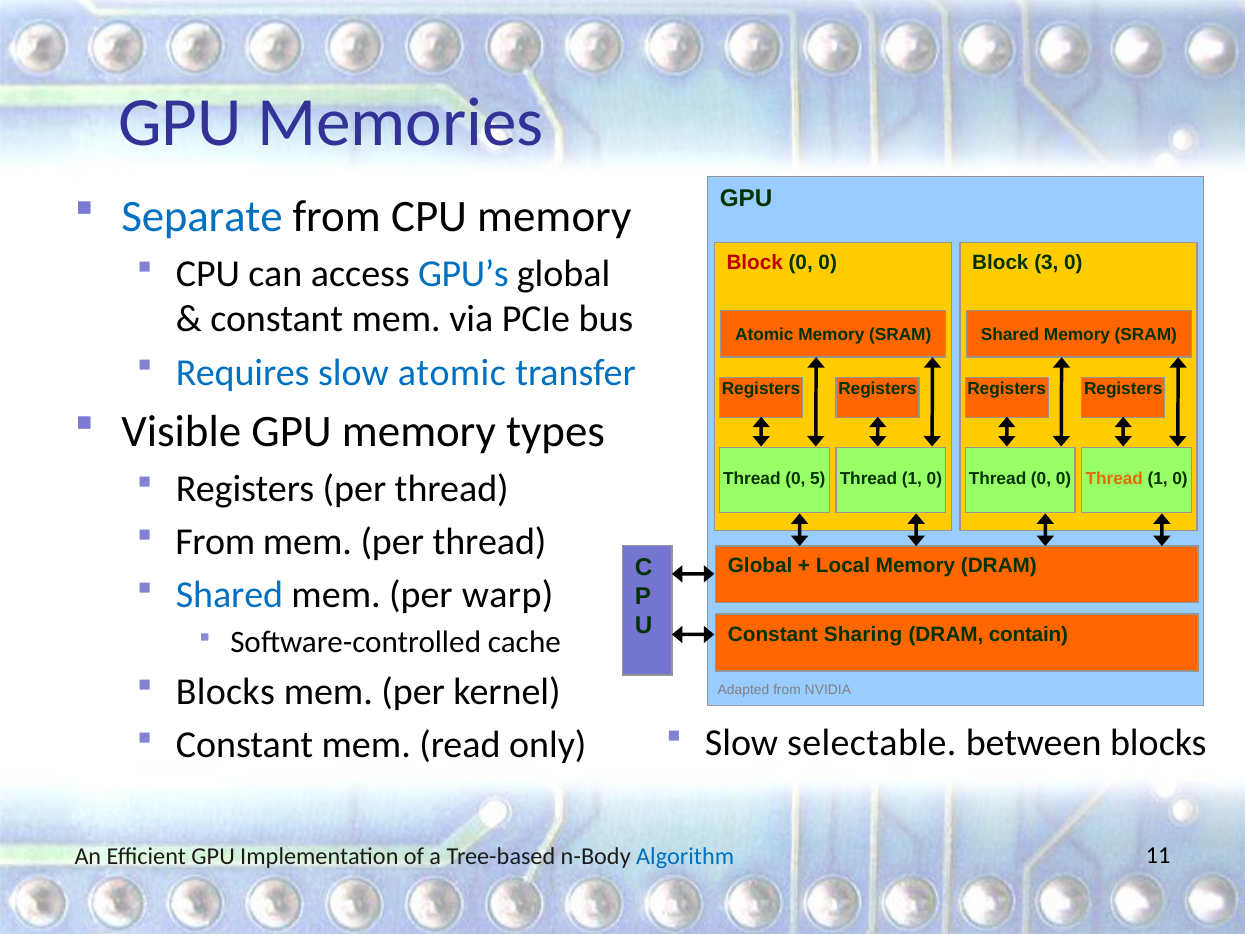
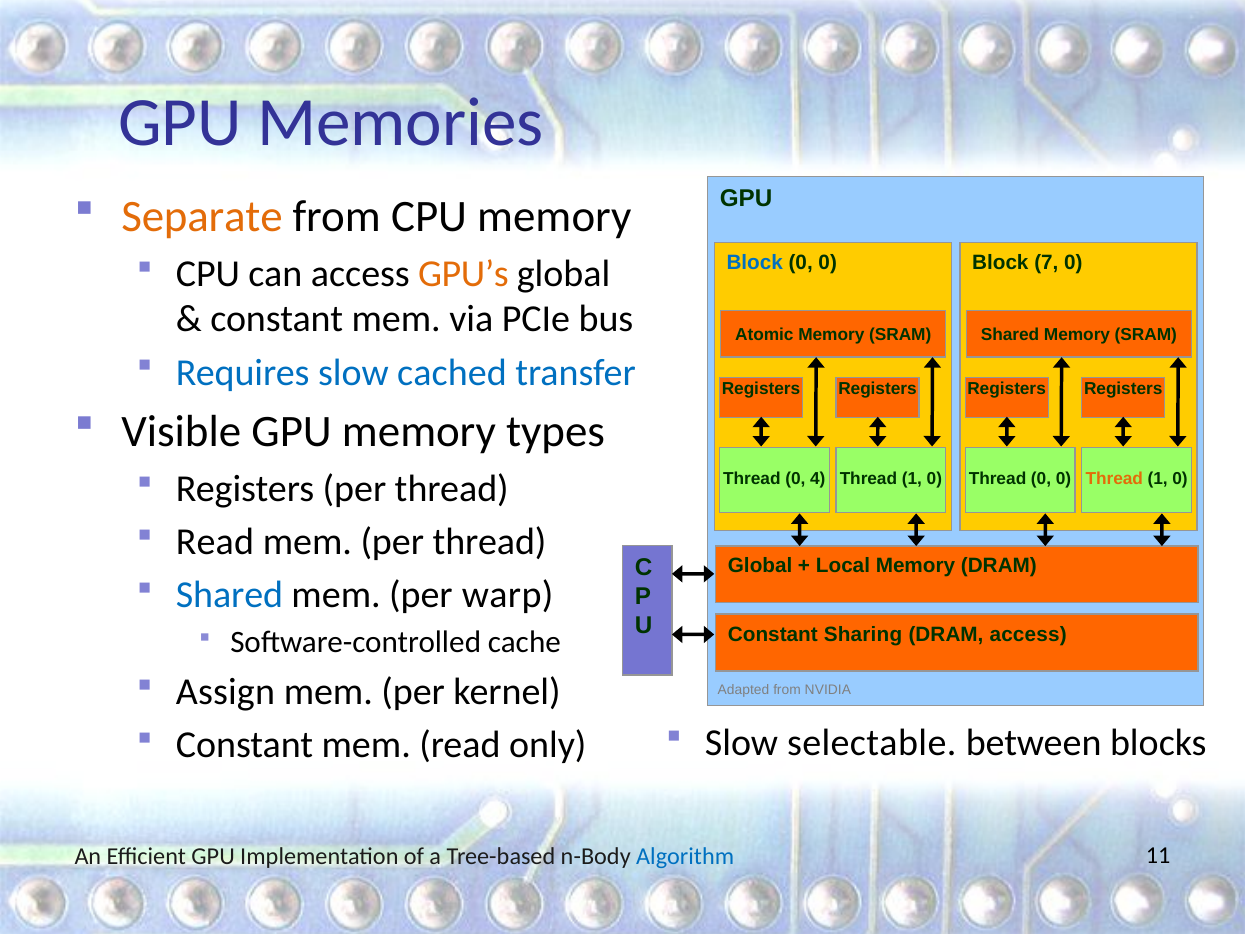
Separate colour: blue -> orange (202, 217)
Block colour: red -> blue (755, 262)
3: 3 -> 7 (1046, 262)
GPU’s colour: blue -> orange (463, 274)
slow atomic: atomic -> cached (452, 372)
5: 5 -> 4 (818, 479)
From: From -> Read (215, 542)
DRAM contain: contain -> access (1028, 634)
Blocks: Blocks -> Assign (225, 692)
